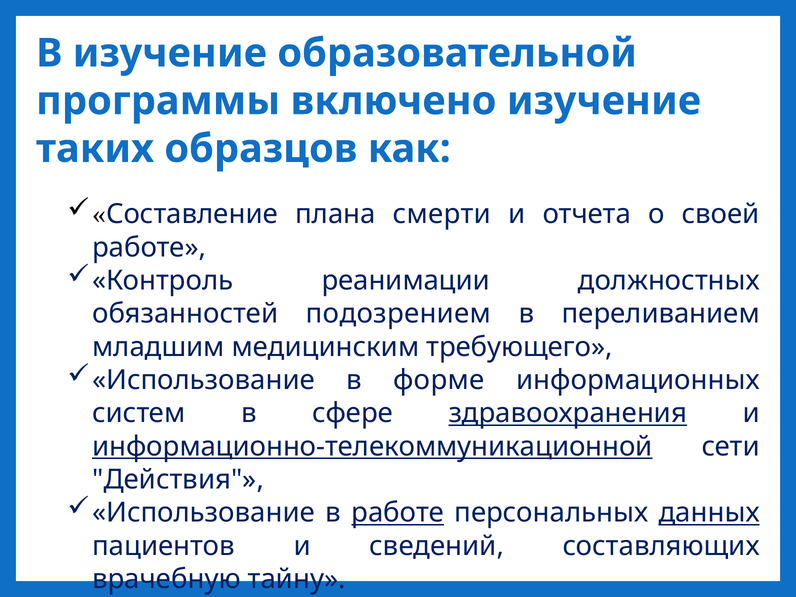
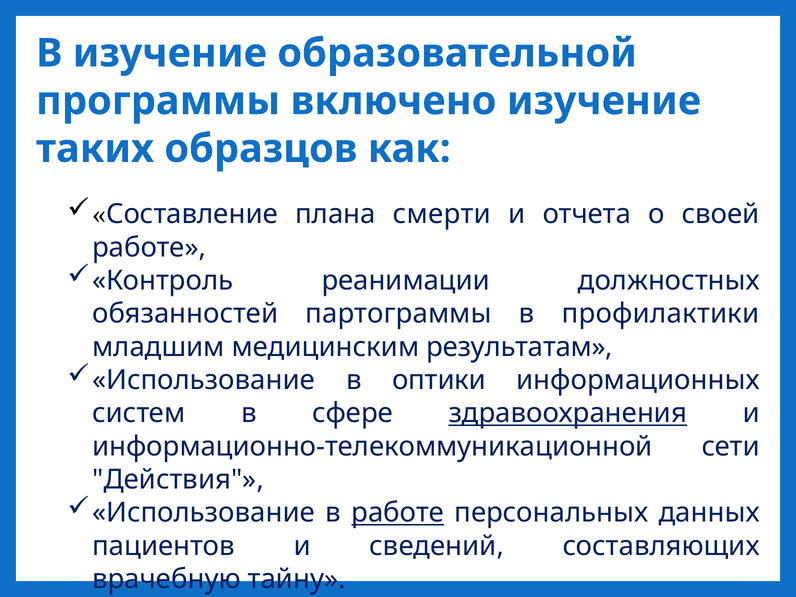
подозрением: подозрением -> партограммы (399, 314)
переливанием: переливанием -> профилактики (661, 314)
требующего: требующего -> результатам (520, 347)
форме: форме -> оптики (439, 380)
информационно-телекоммуникационной underline: present -> none (372, 446)
данных underline: present -> none (709, 513)
